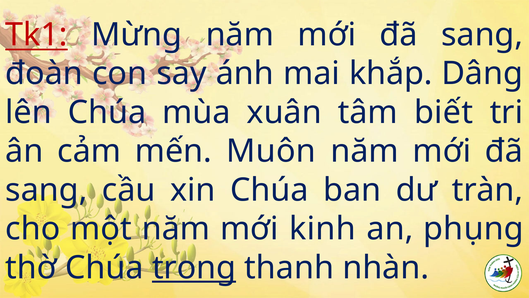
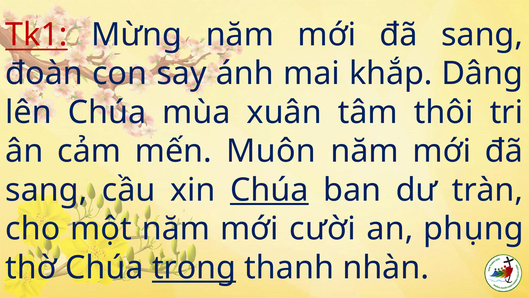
biết: biết -> thôi (444, 112)
Chúa underline: none -> present (269, 190)
kinh: kinh -> cười (322, 229)
